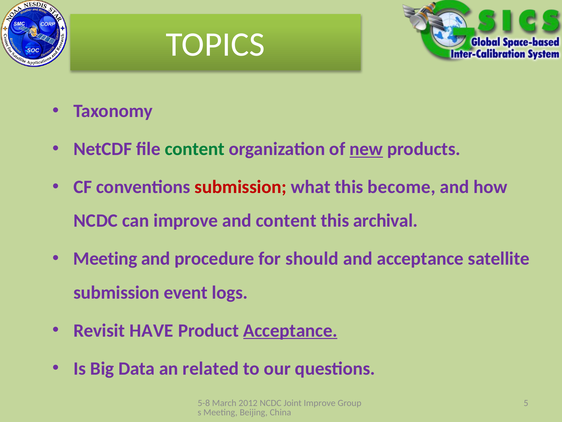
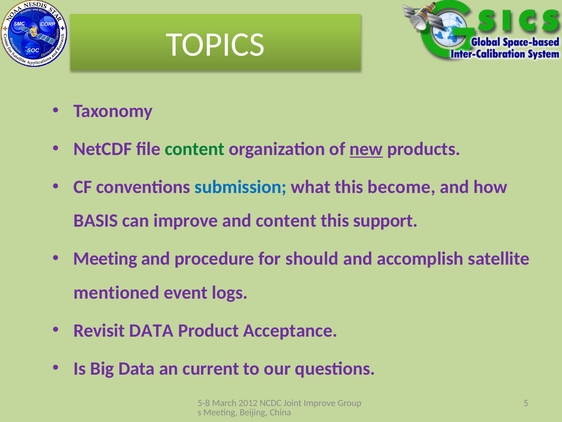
submission colour: red -> blue (241, 187)
NCDC: NCDC -> BASIS (96, 221)
archival: archival -> support (386, 221)
and acceptance: acceptance -> accomplish (420, 258)
submission: submission -> mentioned (117, 292)
Revisit HAVE: HAVE -> DATA (151, 330)
Acceptance underline: present -> none (290, 330)
related: related -> current (211, 368)
